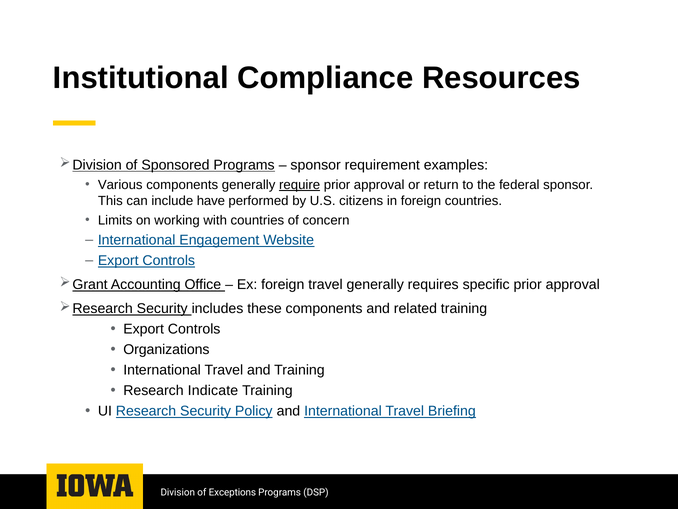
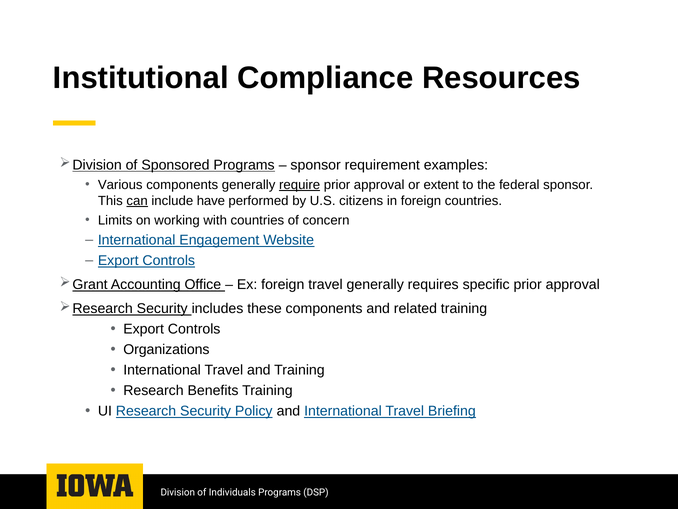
return: return -> extent (441, 185)
can underline: none -> present (137, 201)
Indicate: Indicate -> Benefits (213, 390)
Exceptions: Exceptions -> Individuals (232, 492)
